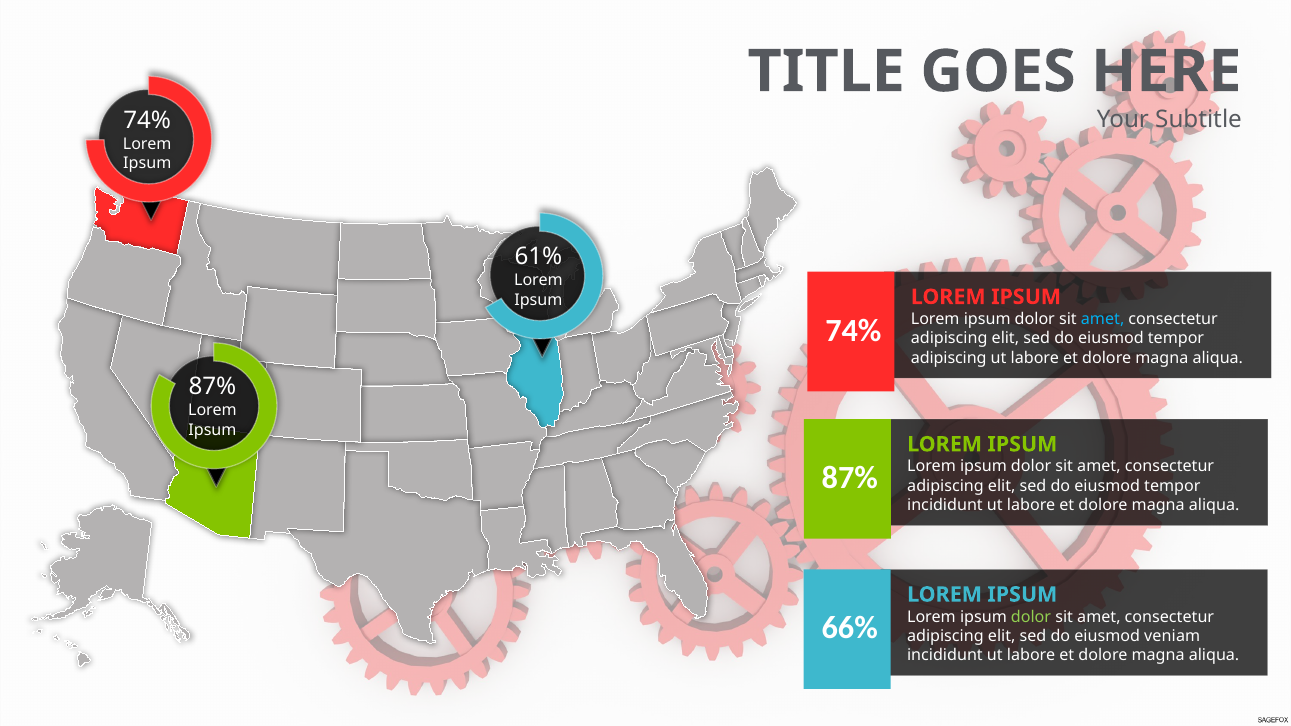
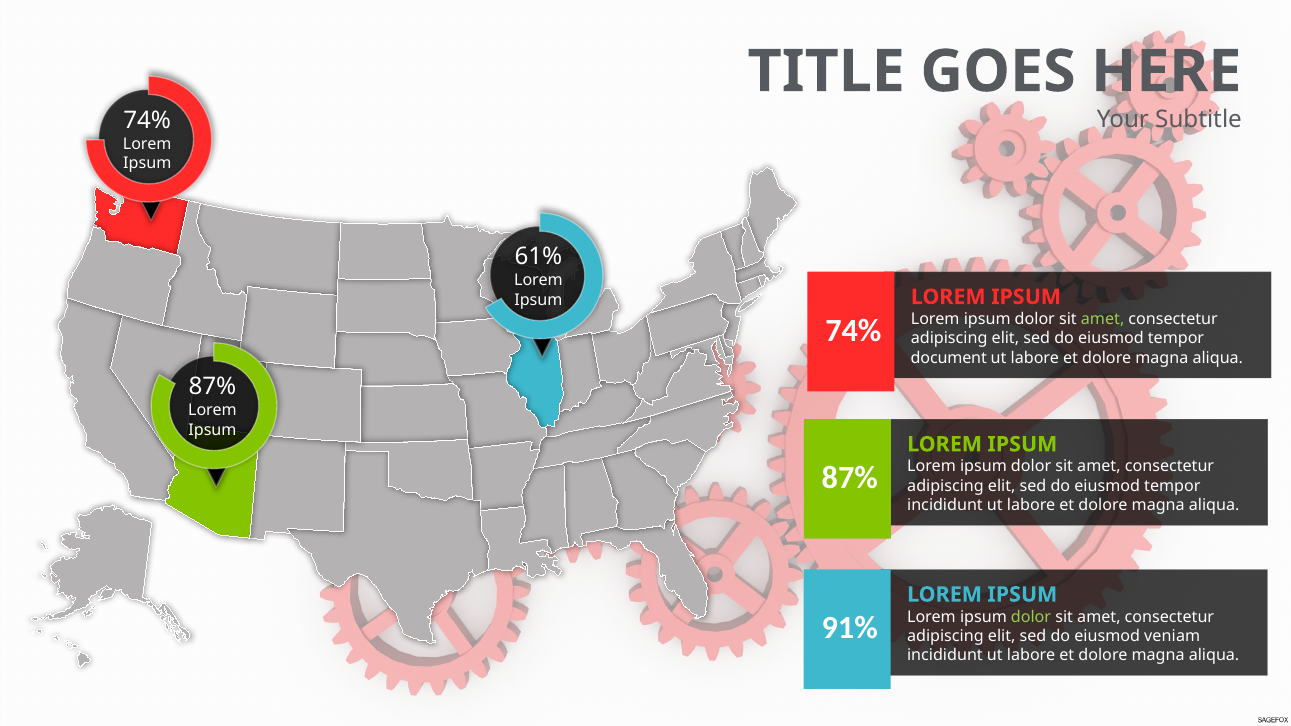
amet colour: light blue -> light green (1103, 319)
adipiscing: adipiscing -> document (949, 358)
66%: 66% -> 91% (850, 628)
